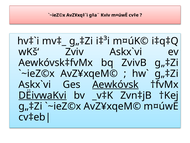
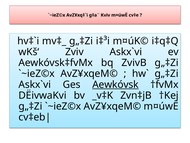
DËivwaKvi underline: present -> none (43, 95)
